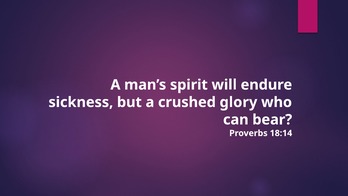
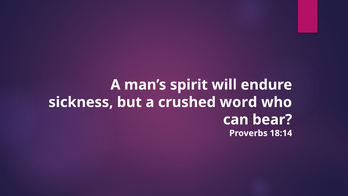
glory: glory -> word (238, 102)
